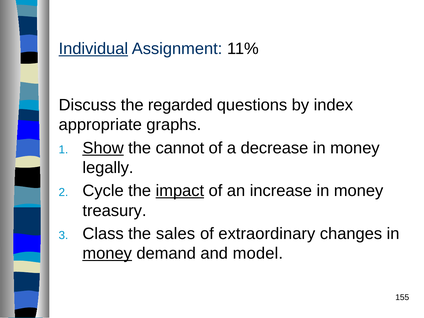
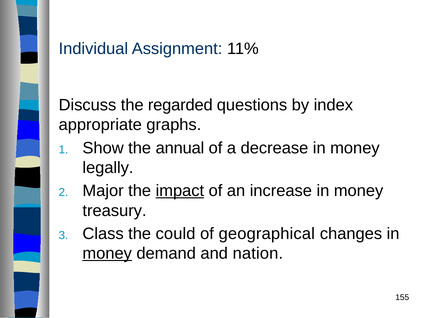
Individual underline: present -> none (93, 49)
Show underline: present -> none (103, 148)
cannot: cannot -> annual (180, 148)
Cycle: Cycle -> Major (103, 191)
sales: sales -> could (176, 234)
extraordinary: extraordinary -> geographical (267, 234)
model: model -> nation (258, 254)
